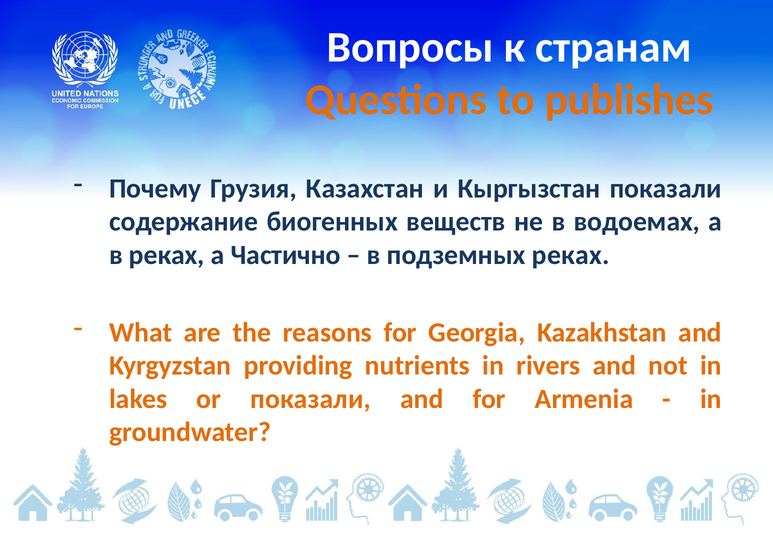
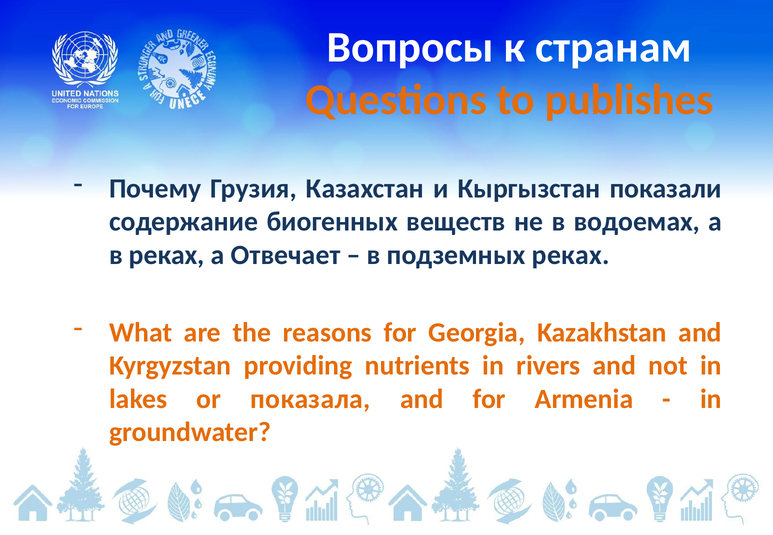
Частично: Частично -> Отвечает (286, 255)
or показали: показали -> показала (310, 399)
